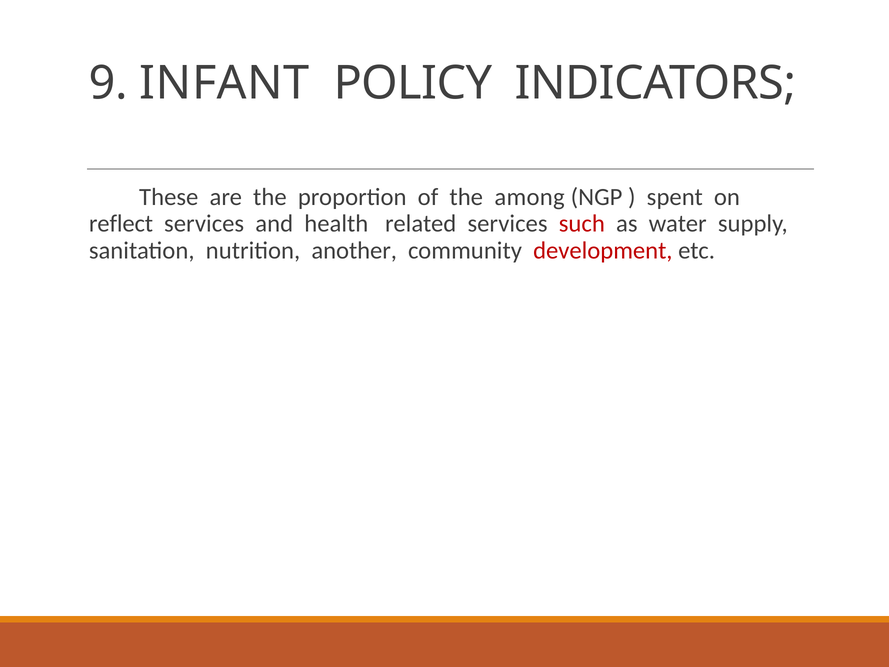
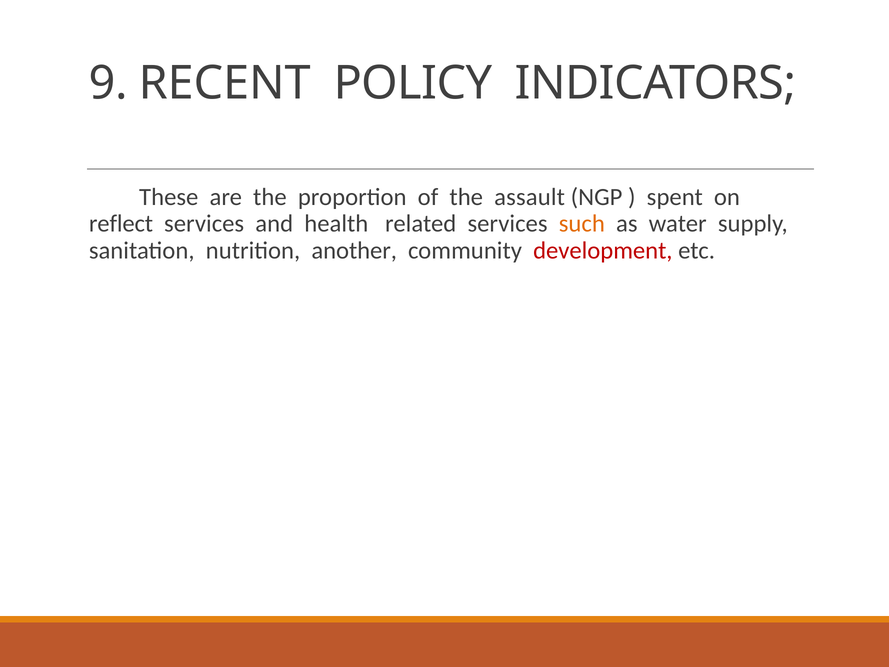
INFANT: INFANT -> RECENT (225, 83)
among: among -> assault (530, 197)
such colour: red -> orange (582, 224)
